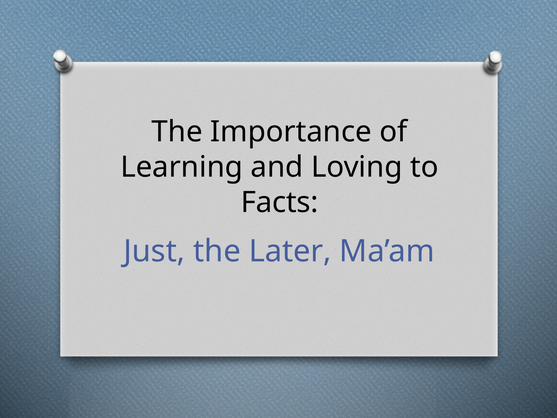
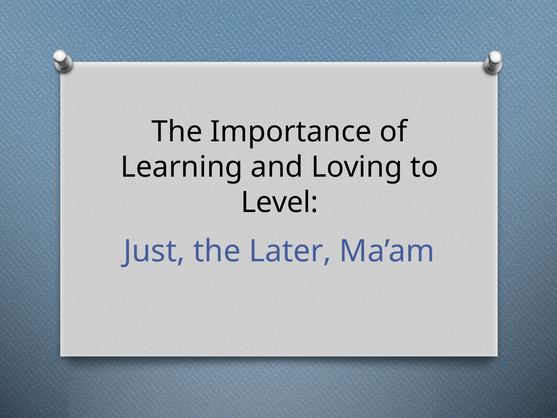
Facts: Facts -> Level (280, 202)
